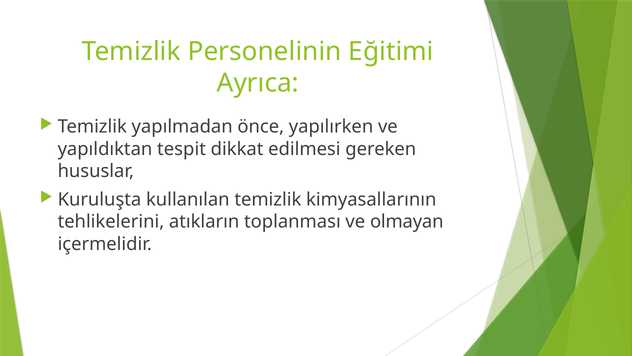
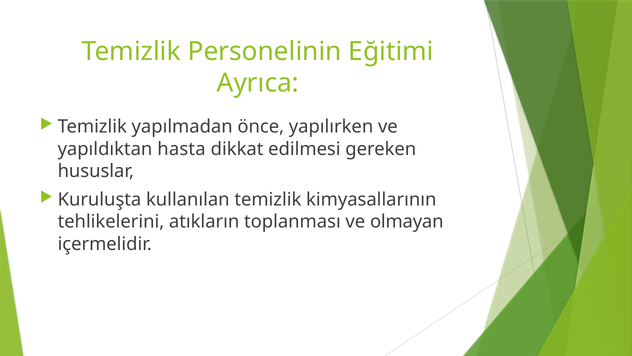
tespit: tespit -> hasta (181, 149)
